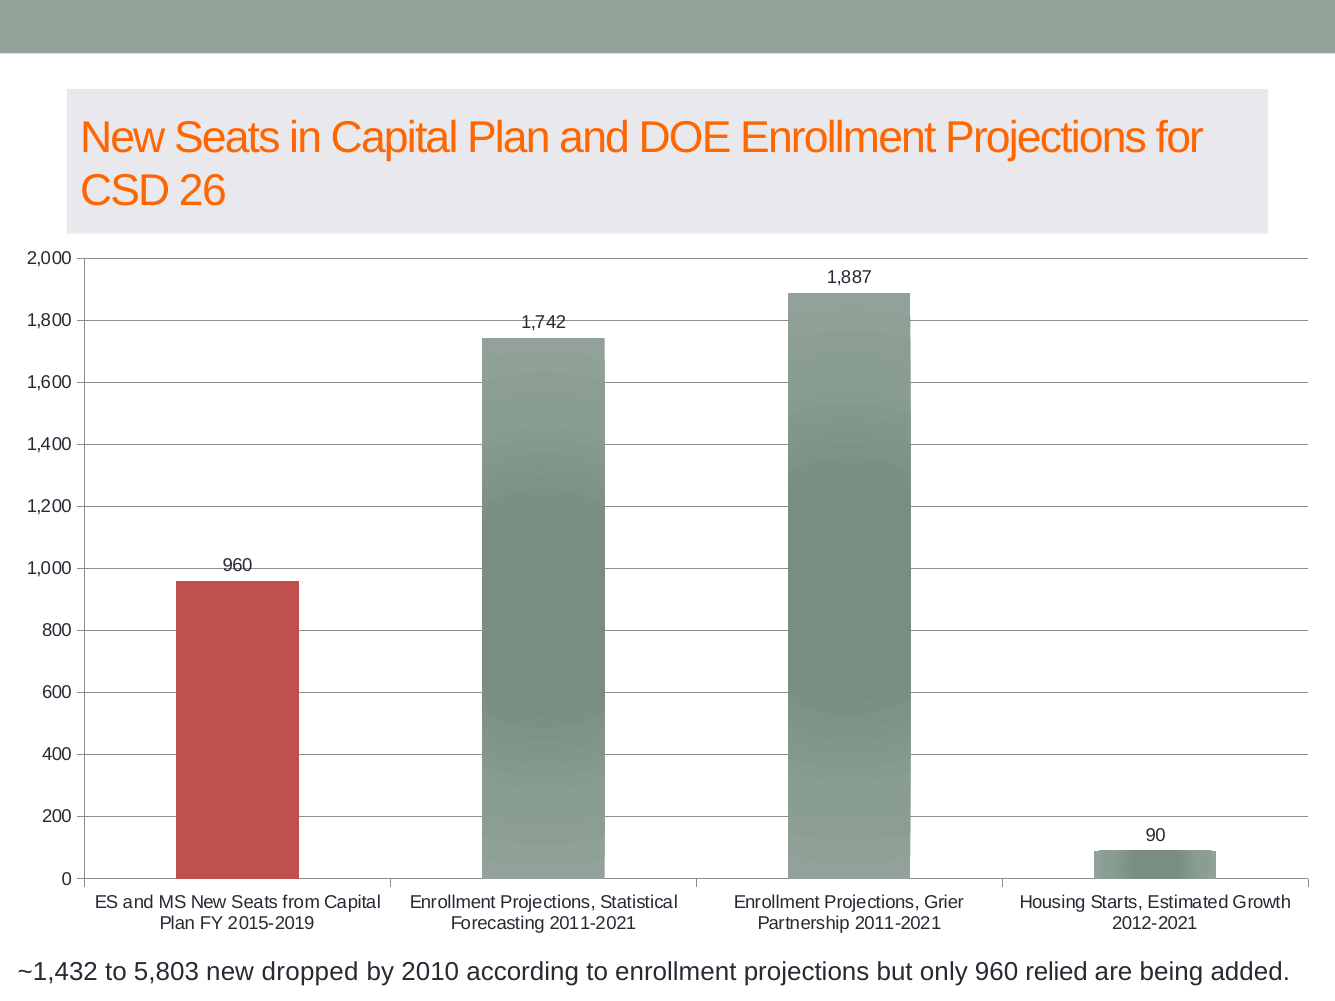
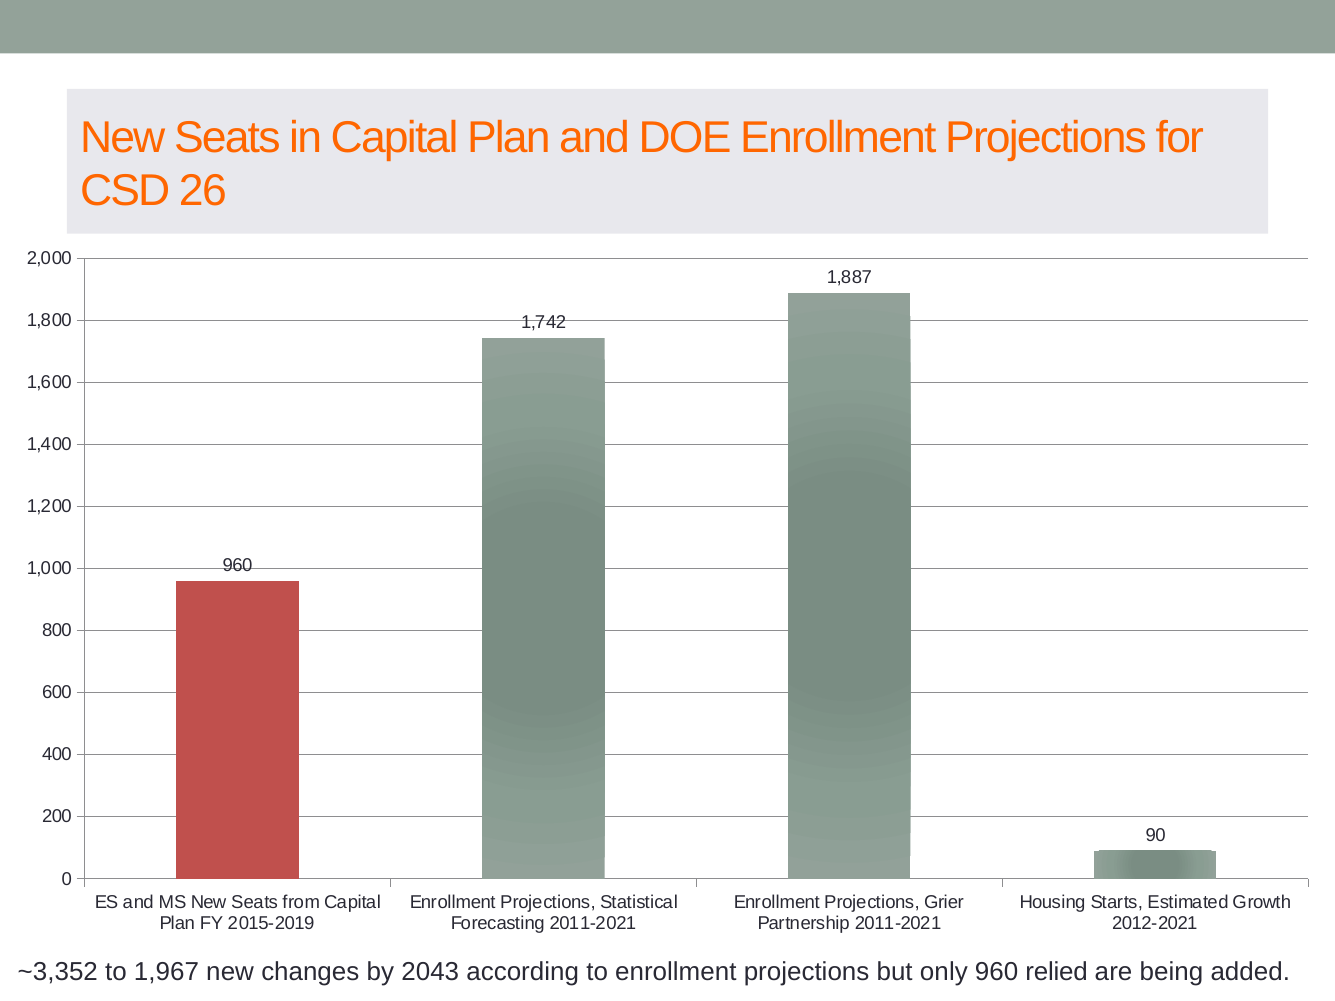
~1,432: ~1,432 -> ~3,352 (58, 972)
5,803: 5,803 -> 1,967 (166, 972)
dropped: dropped -> changes (310, 972)
2010: 2010 -> 2043 (430, 972)
